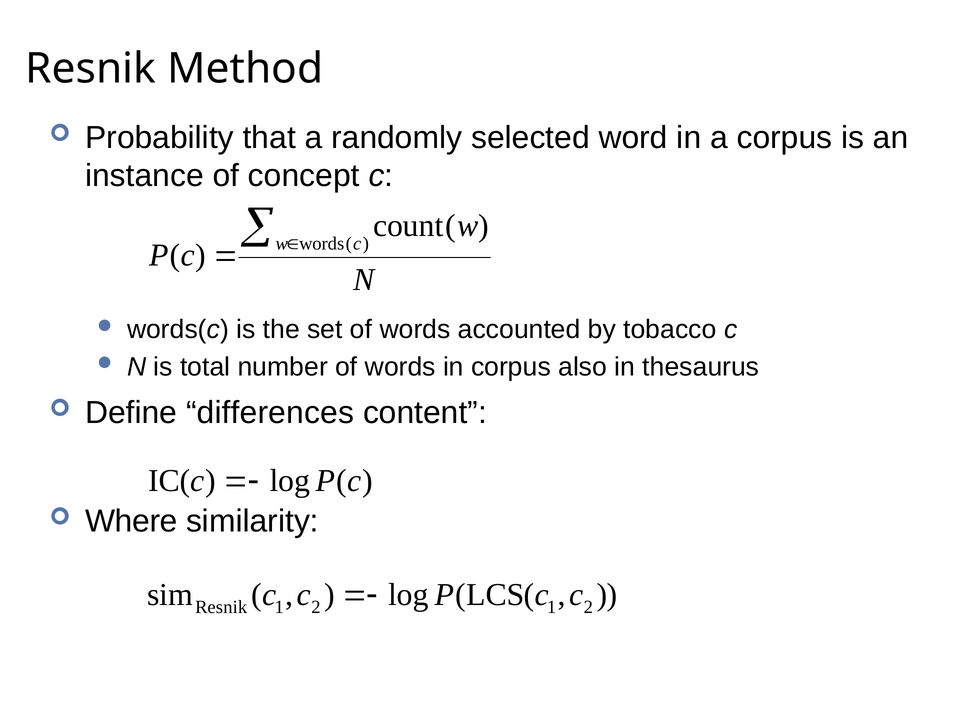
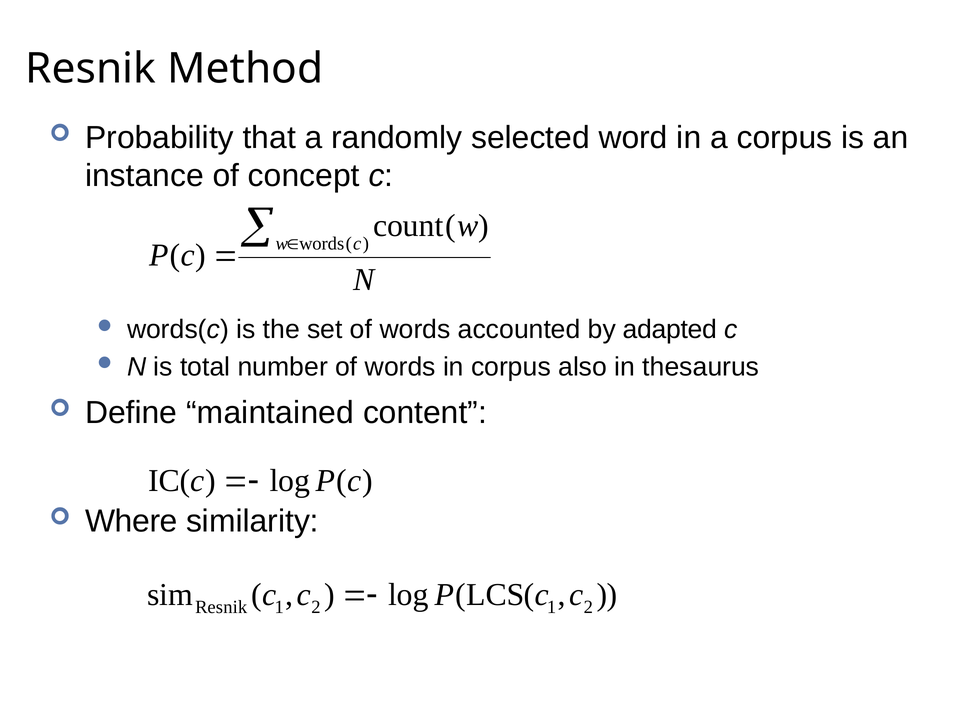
tobacco: tobacco -> adapted (670, 330)
differences: differences -> maintained (270, 413)
